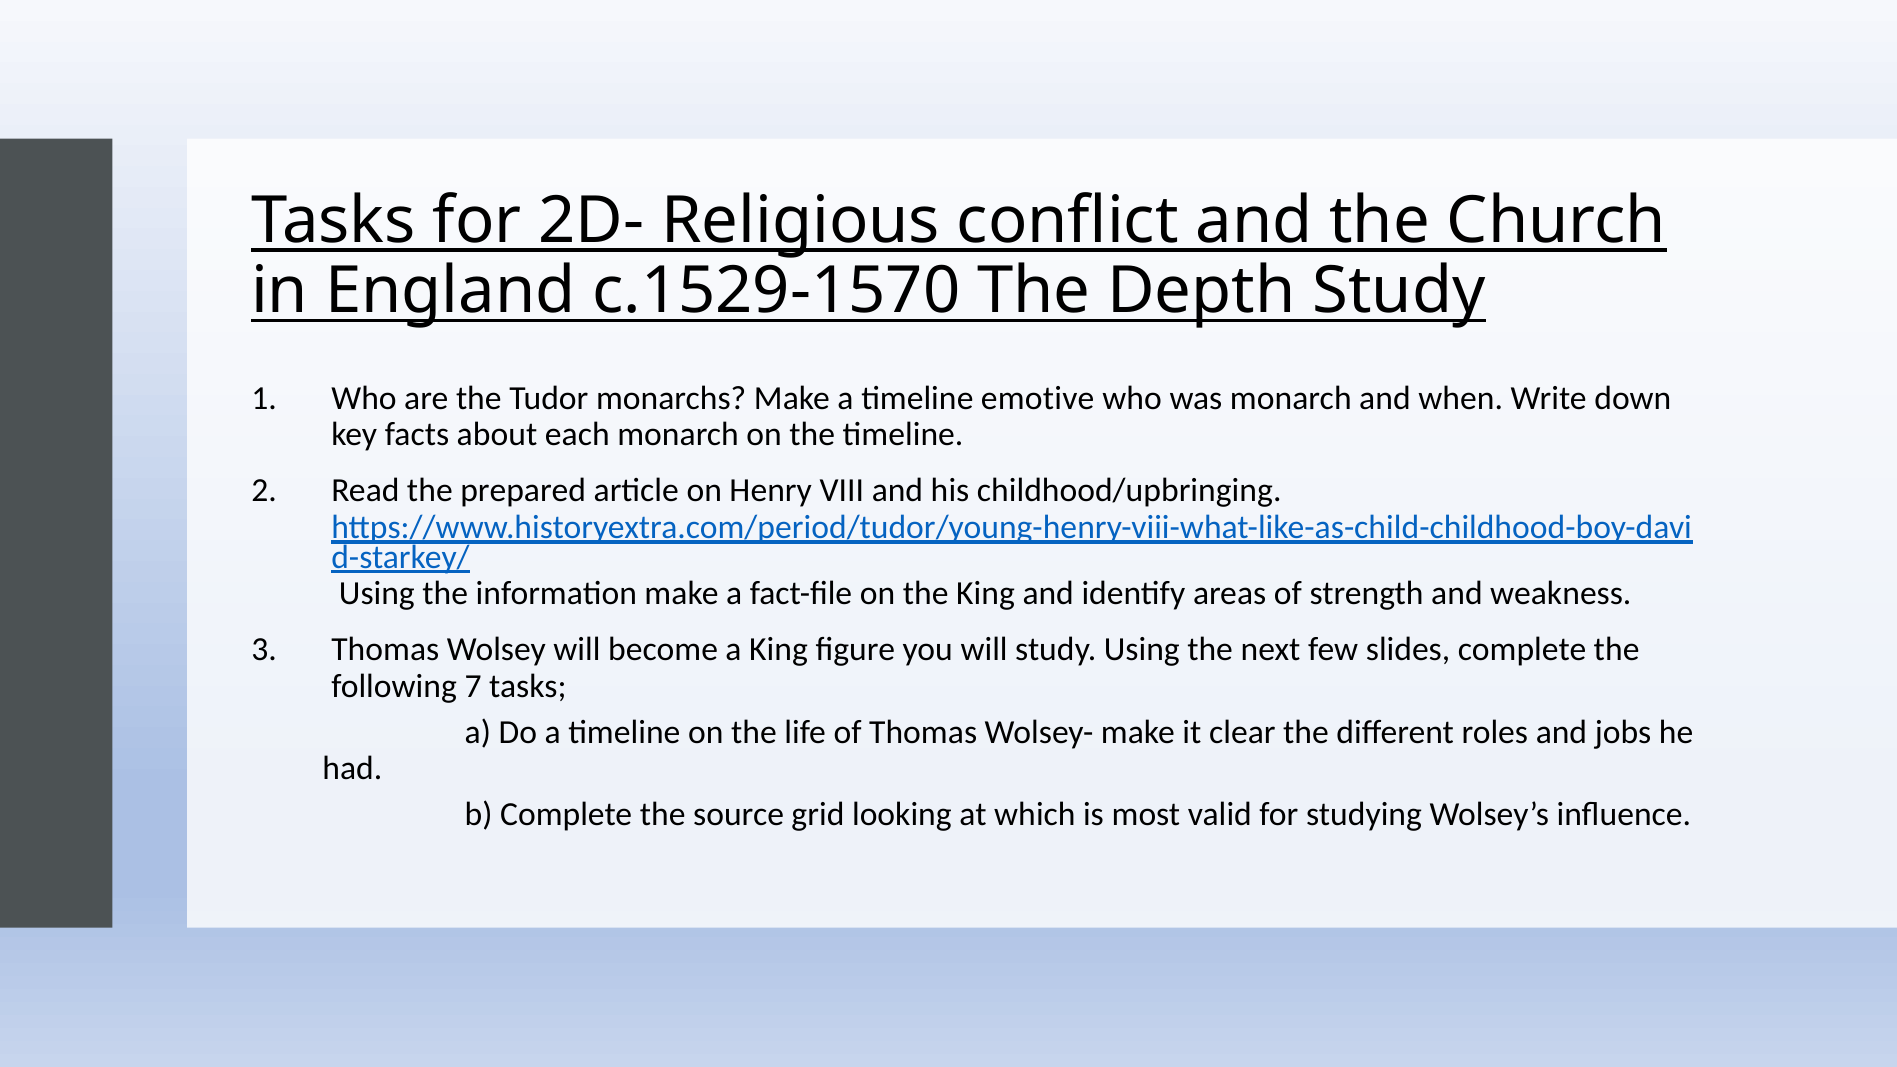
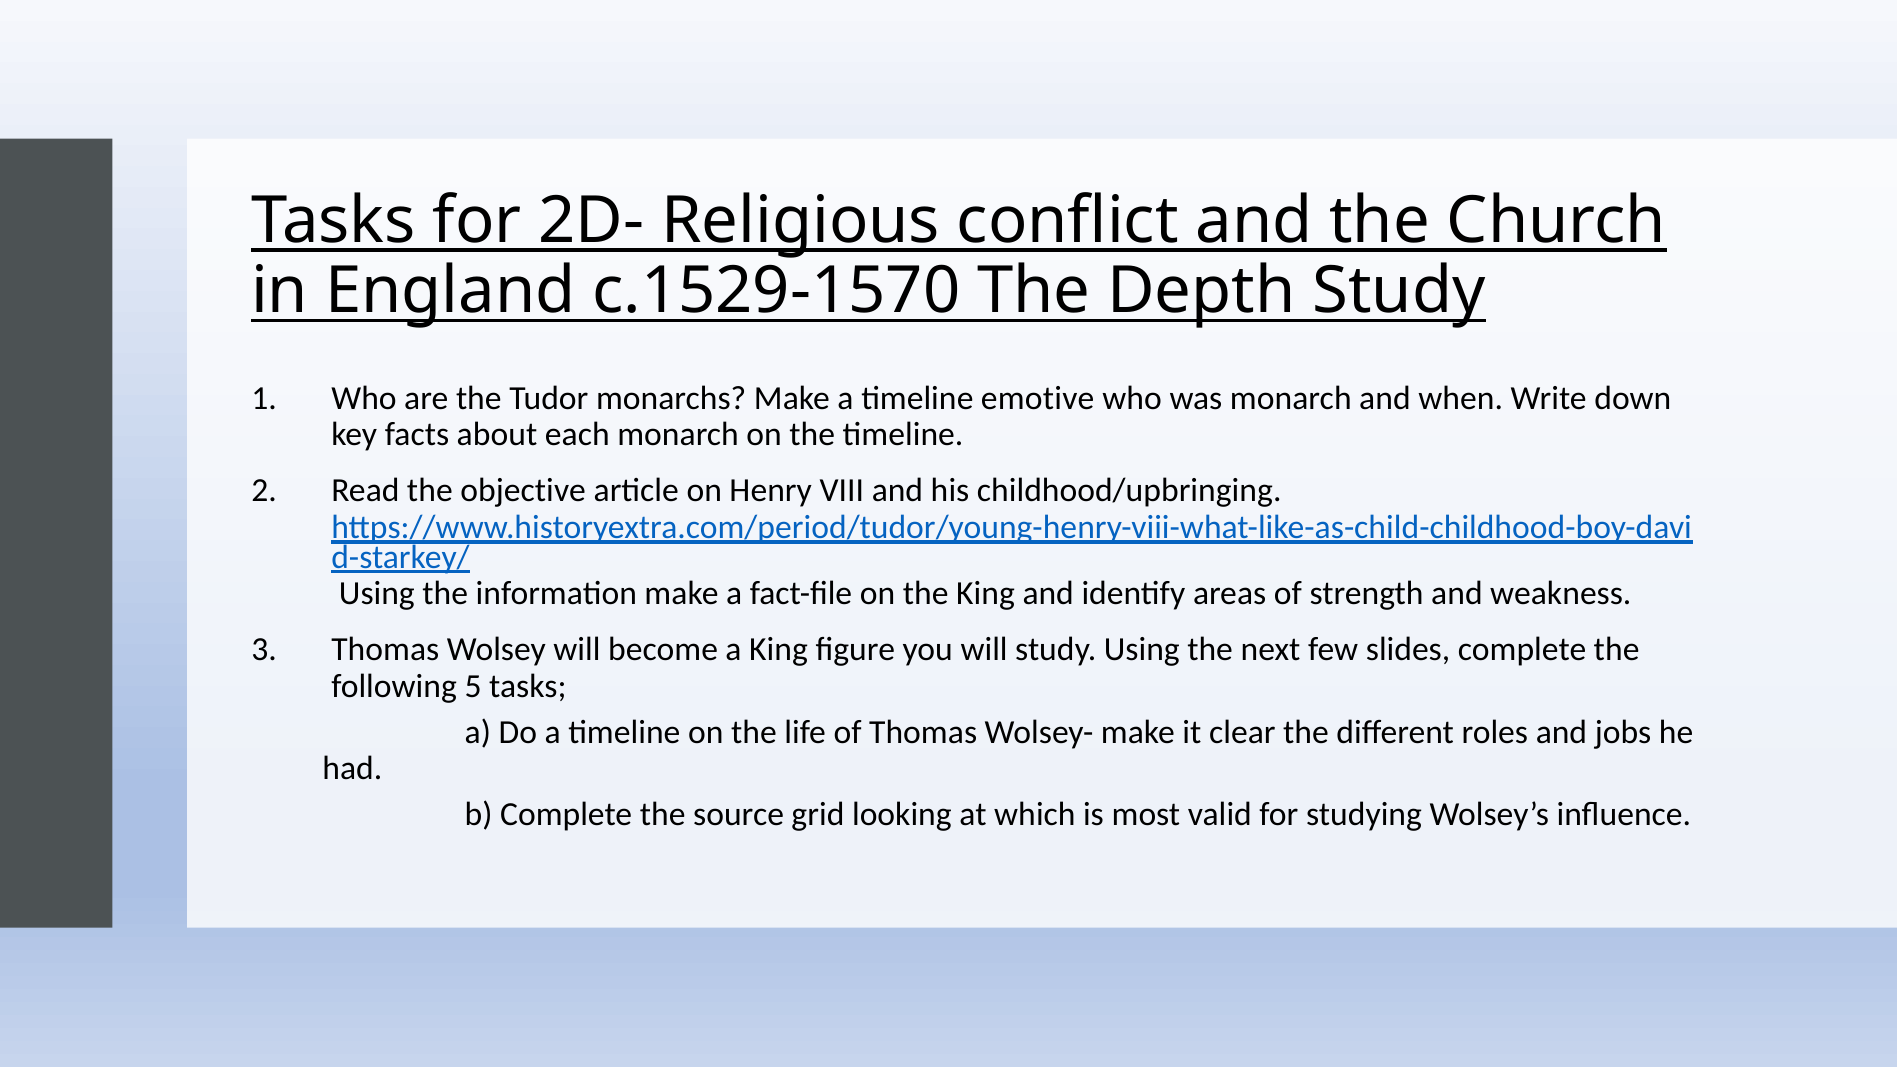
prepared: prepared -> objective (523, 491)
7: 7 -> 5 (473, 686)
